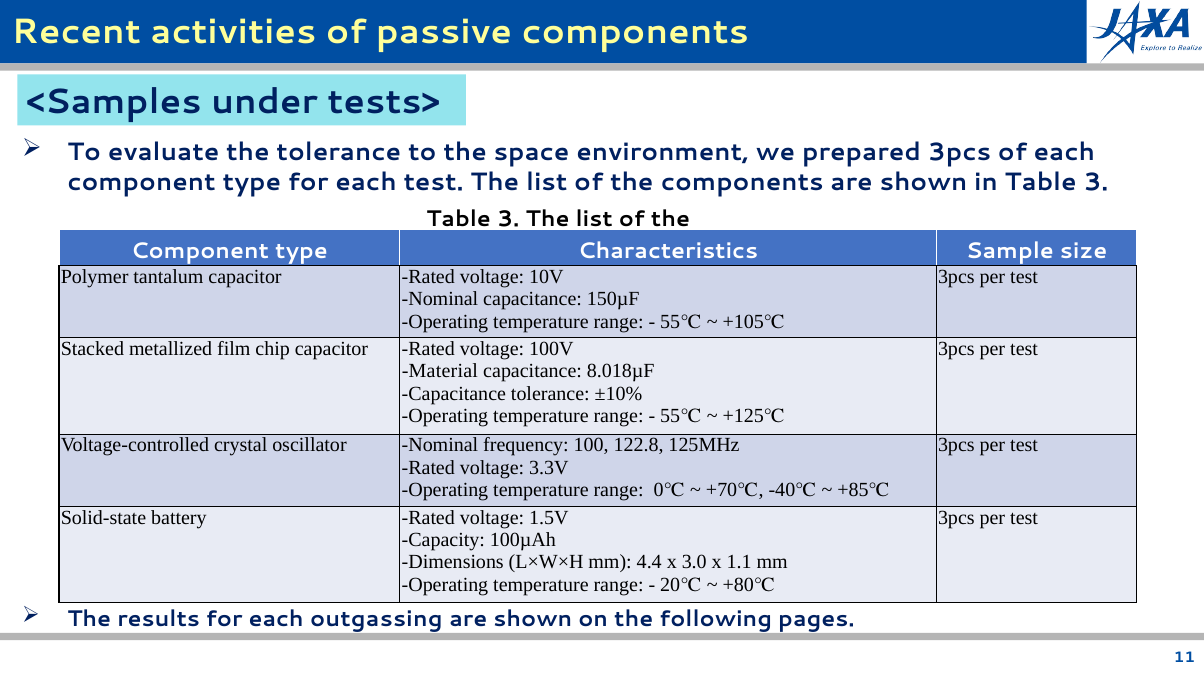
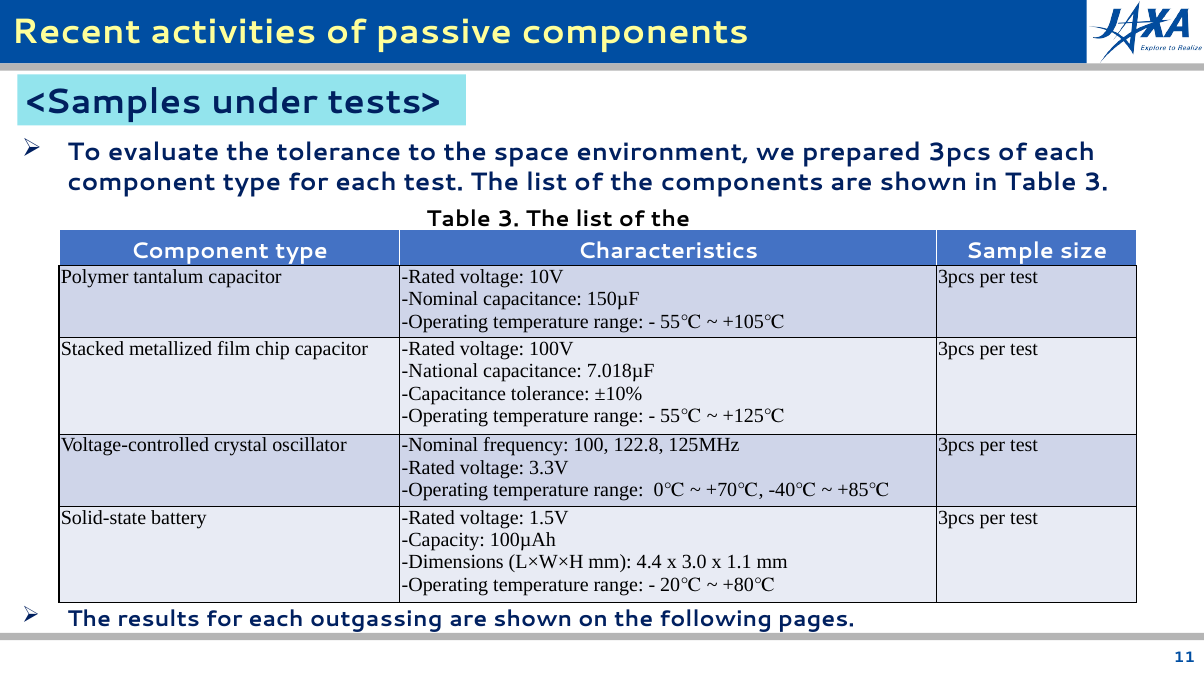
Material: Material -> National (440, 372)
8.018µF: 8.018µF -> 7.018µF (621, 372)
